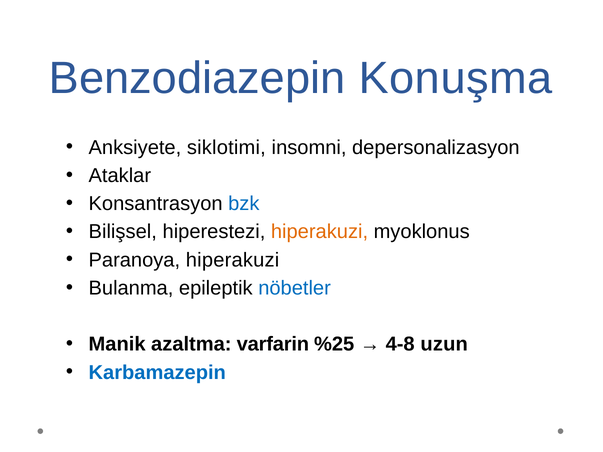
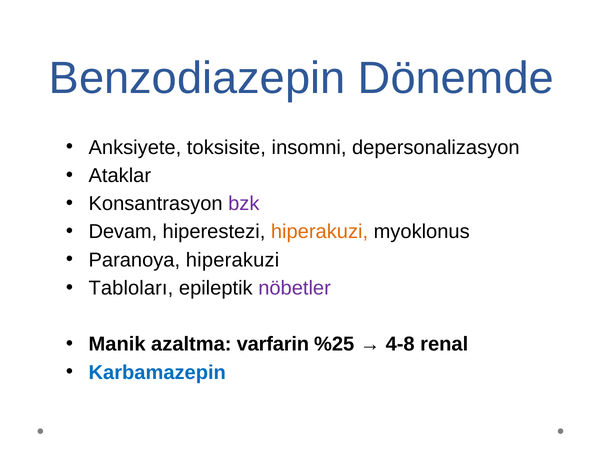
Konuşma: Konuşma -> Dönemde (456, 79)
siklotimi: siklotimi -> toksisite (226, 148)
bzk colour: blue -> purple (244, 204)
Bilişsel: Bilişsel -> Devam (123, 232)
Bulanma: Bulanma -> Tabloları (131, 288)
nöbetler colour: blue -> purple (295, 288)
uzun: uzun -> renal (444, 344)
